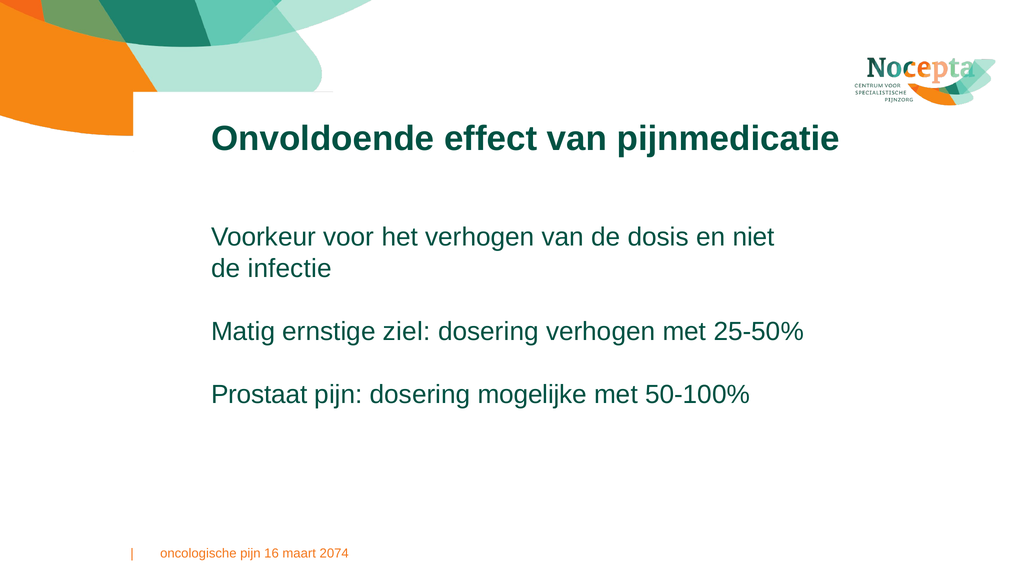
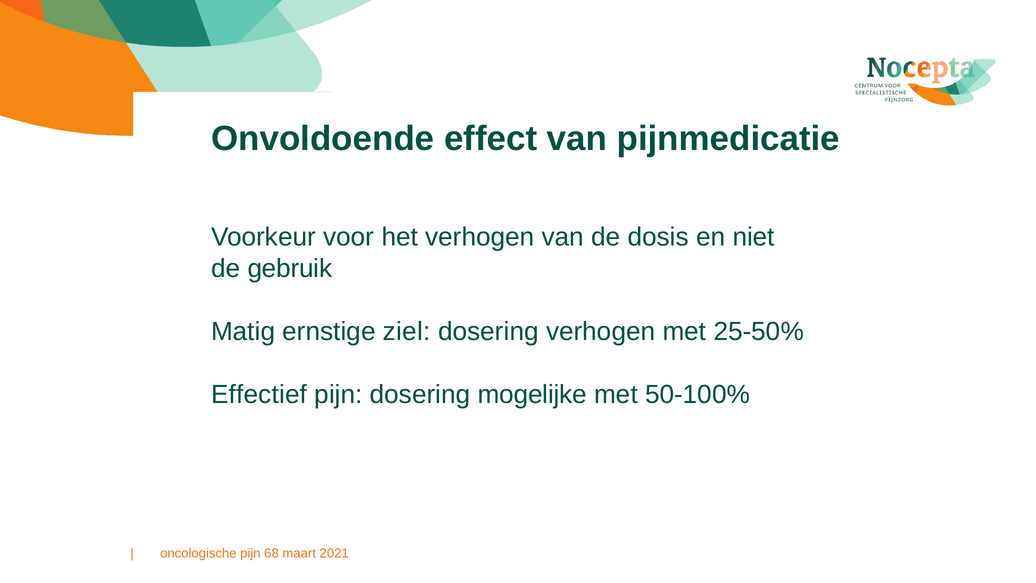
infectie: infectie -> gebruik (290, 268)
Prostaat: Prostaat -> Effectief (259, 394)
16: 16 -> 68 (272, 553)
2074: 2074 -> 2021 (334, 553)
